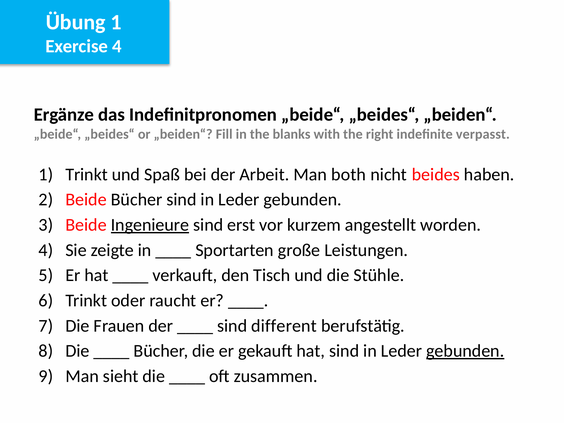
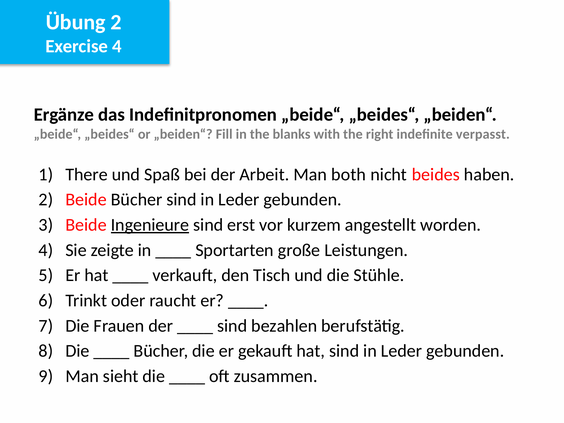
Übung 1: 1 -> 2 (116, 22)
1 Trinkt: Trinkt -> There (87, 175)
different: different -> bezahlen (284, 326)
gebunden underline: present -> none (465, 351)
